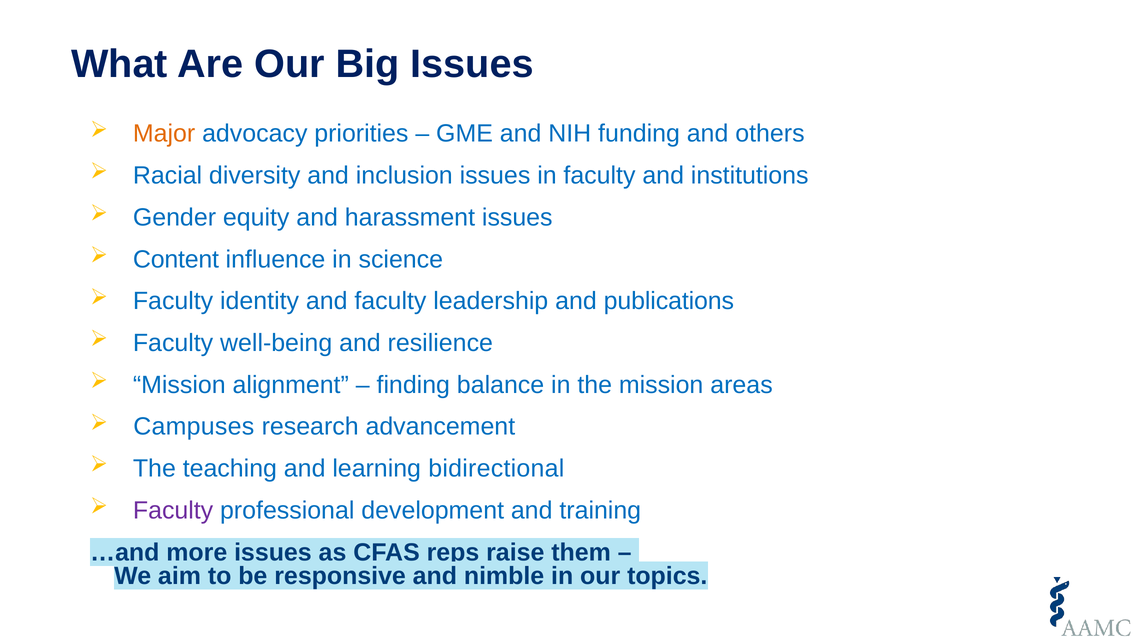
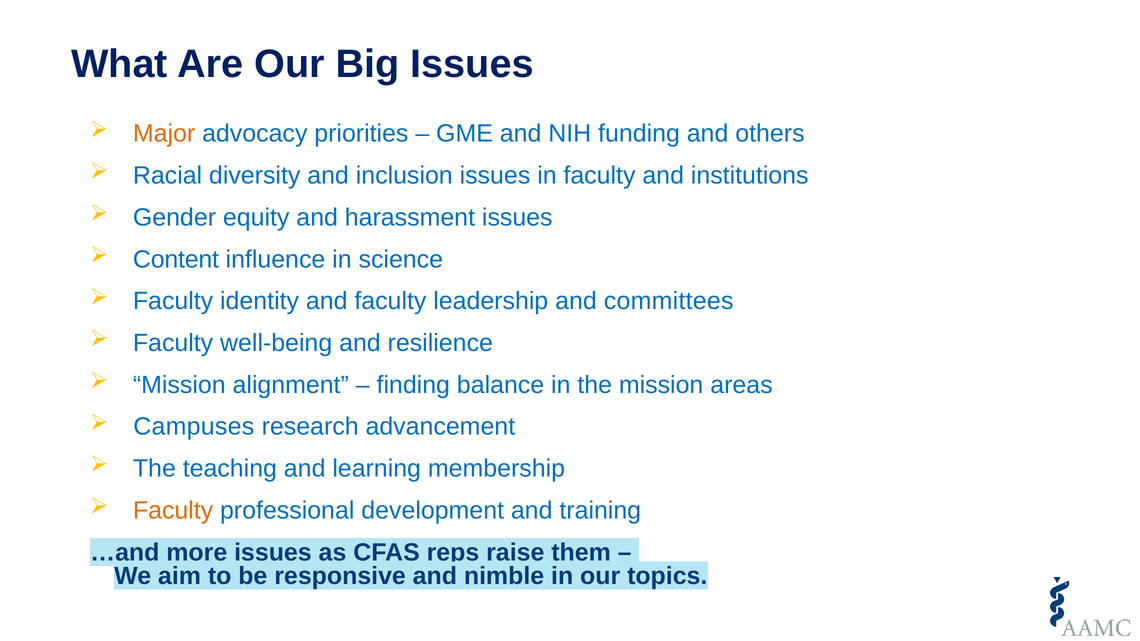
publications: publications -> committees (669, 301)
bidirectional: bidirectional -> membership (496, 469)
Faculty colour: purple -> orange (173, 511)
